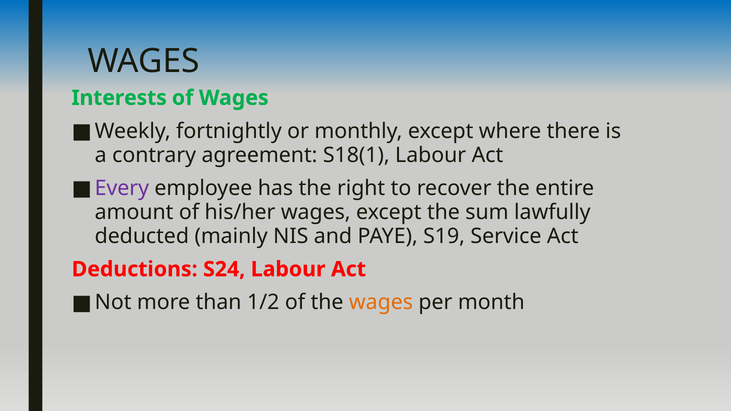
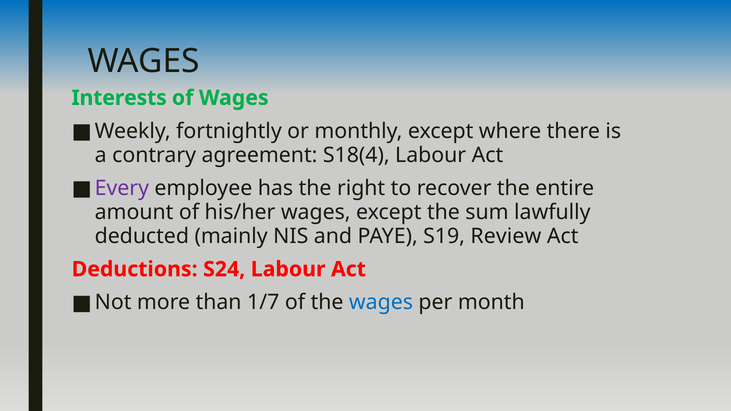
S18(1: S18(1 -> S18(4 (356, 155)
Service: Service -> Review (506, 236)
1/2: 1/2 -> 1/7 (263, 303)
wages colour: orange -> blue (381, 303)
